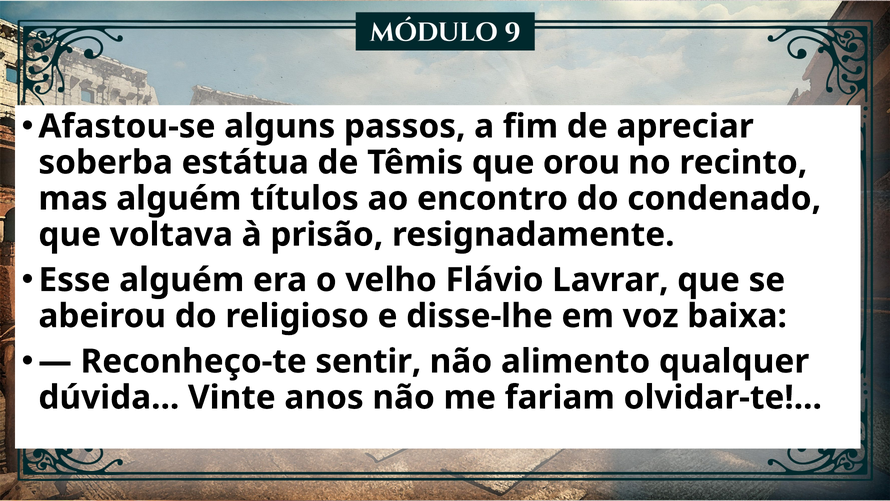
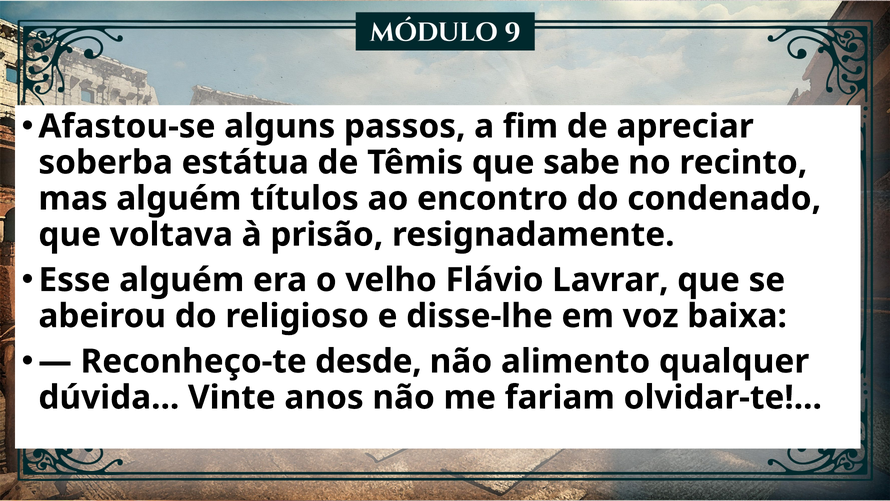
orou: orou -> sabe (582, 162)
sentir: sentir -> desde (368, 361)
